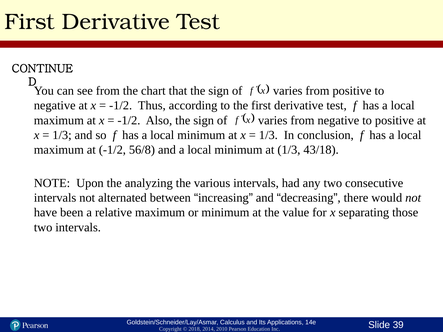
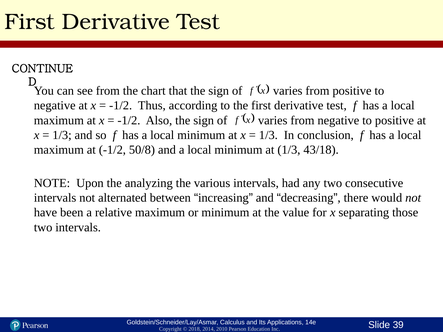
56/8: 56/8 -> 50/8 (142, 150)
